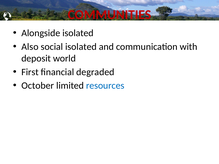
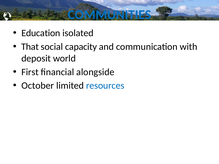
COMMUNITIES colour: red -> blue (109, 15)
Alongside: Alongside -> Education (41, 33)
Also: Also -> That (30, 47)
social isolated: isolated -> capacity (81, 47)
degraded: degraded -> alongside (95, 72)
